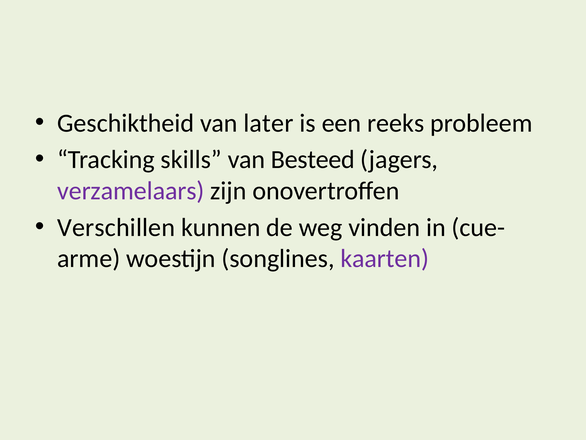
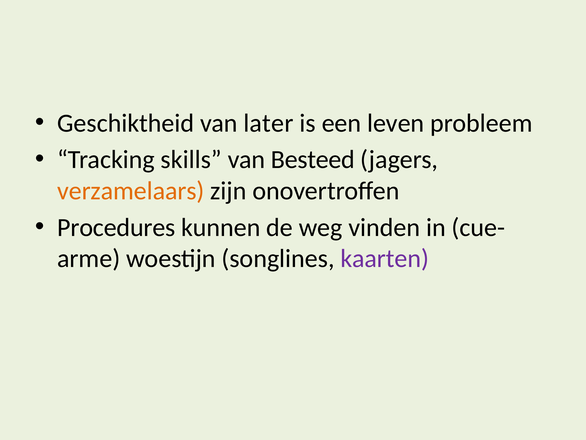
reeks: reeks -> leven (396, 123)
verzamelaars colour: purple -> orange (131, 191)
Verschillen: Verschillen -> Procedures (116, 227)
